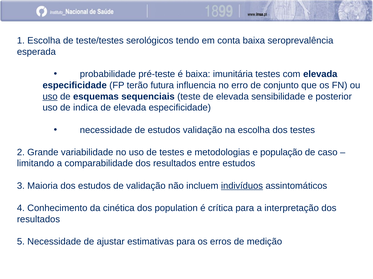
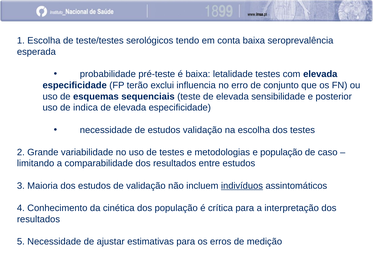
imunitária: imunitária -> letalidade (233, 74)
futura: futura -> exclui (162, 86)
uso underline: present -> none (50, 97)
dos population: population -> população (176, 209)
